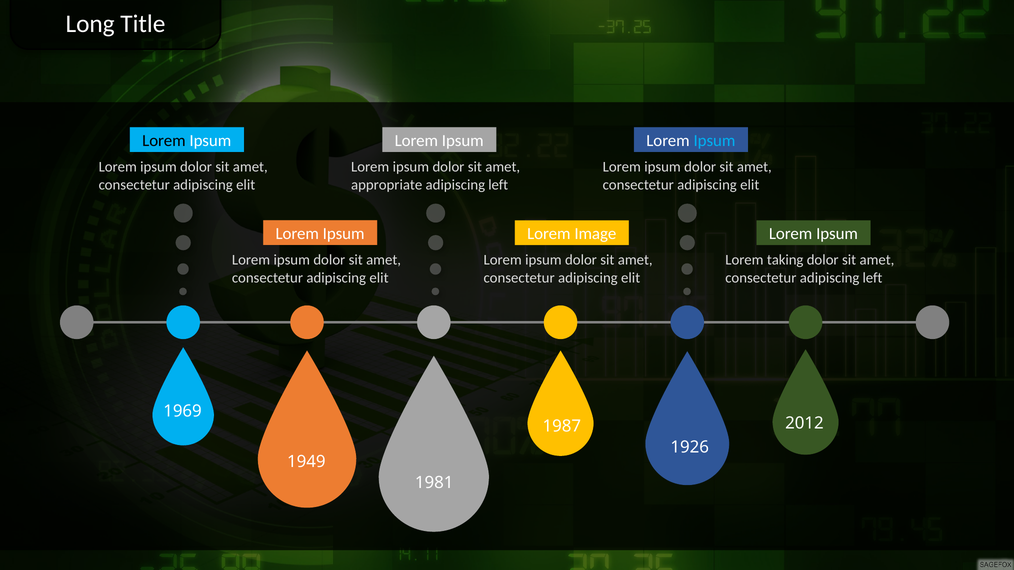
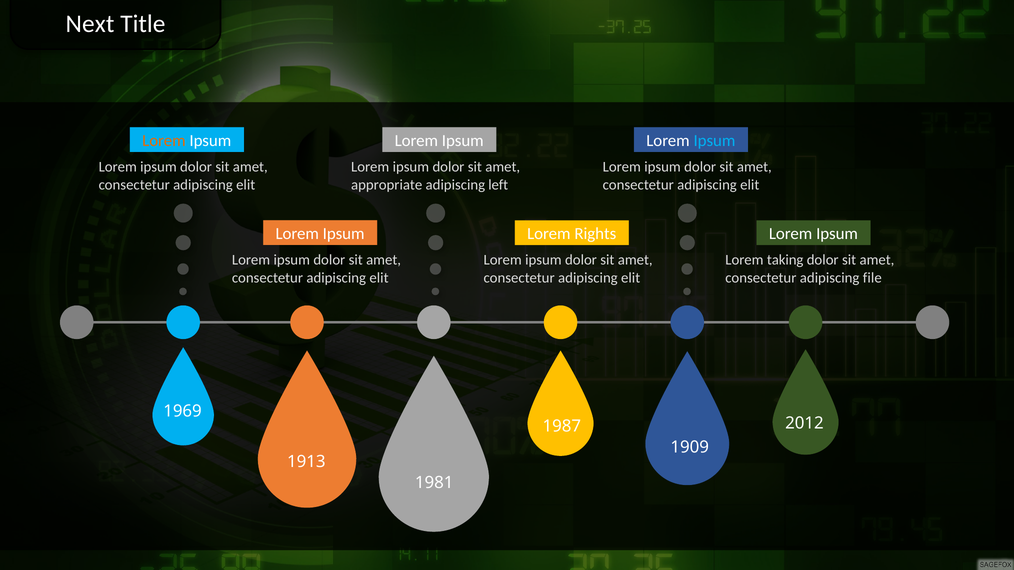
Long: Long -> Next (90, 24)
Lorem colour: black -> orange (164, 141)
Image: Image -> Rights (595, 234)
consectetur adipiscing left: left -> file (872, 278)
1926: 1926 -> 1909 (690, 448)
1949: 1949 -> 1913 (306, 462)
